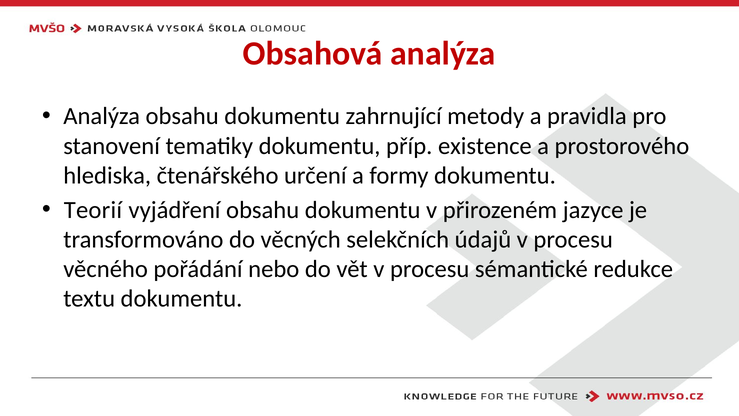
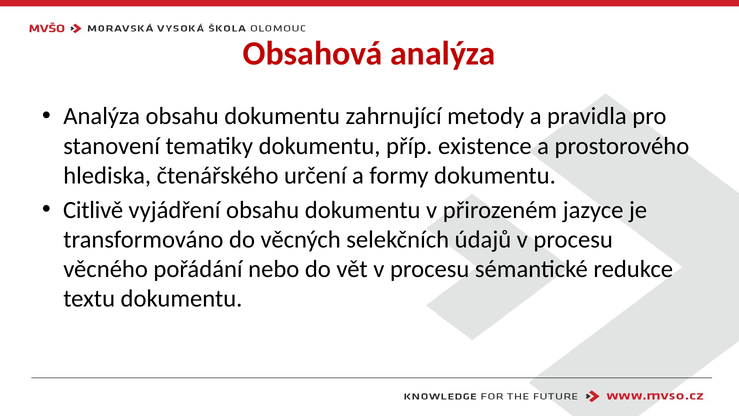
Teorií: Teorií -> Citlivě (93, 210)
